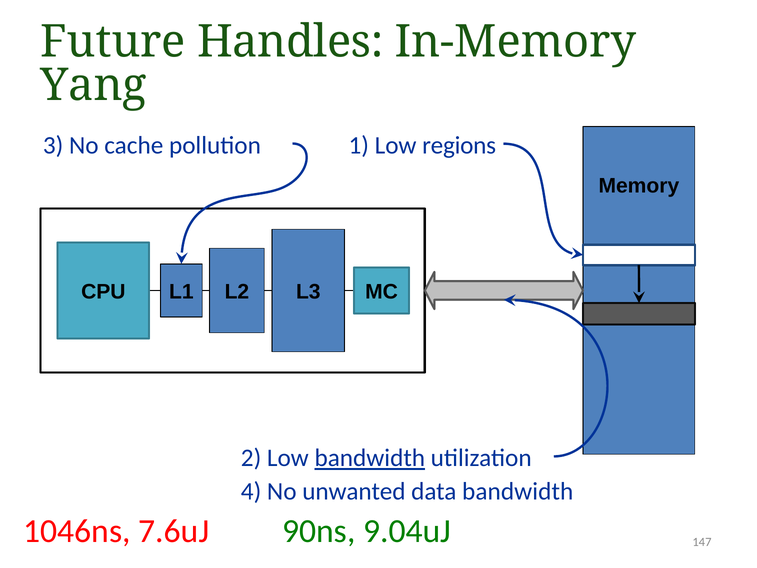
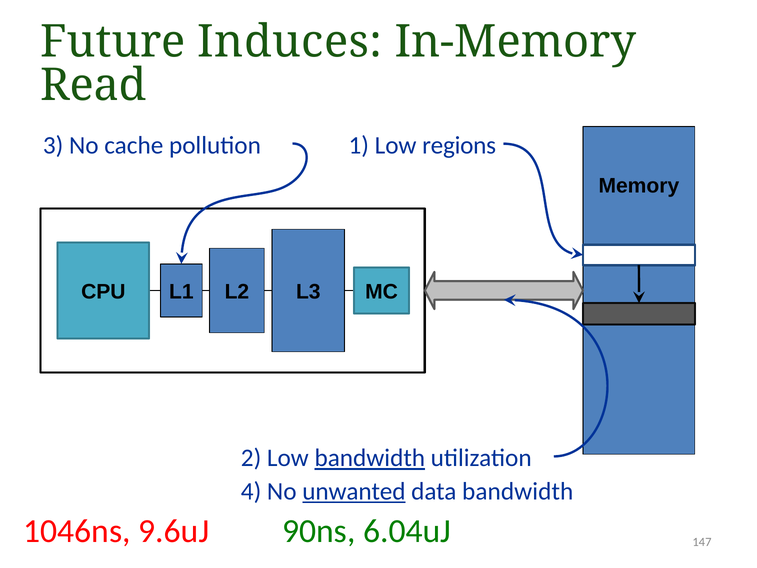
Handles: Handles -> Induces (290, 42)
Yang: Yang -> Read (94, 85)
unwanted underline: none -> present (354, 491)
7.6uJ: 7.6uJ -> 9.6uJ (174, 531)
9.04uJ: 9.04uJ -> 6.04uJ (407, 531)
